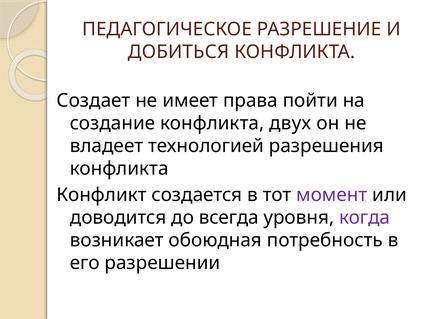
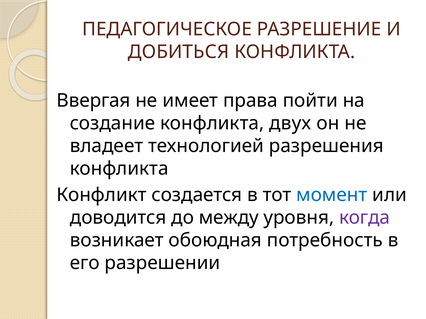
Создает: Создает -> Ввергая (94, 101)
момент colour: purple -> blue (332, 195)
всегда: всегда -> между (229, 218)
